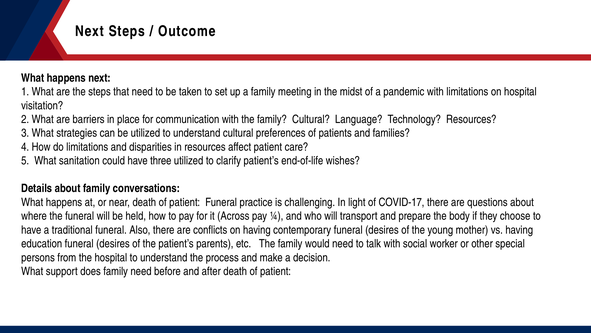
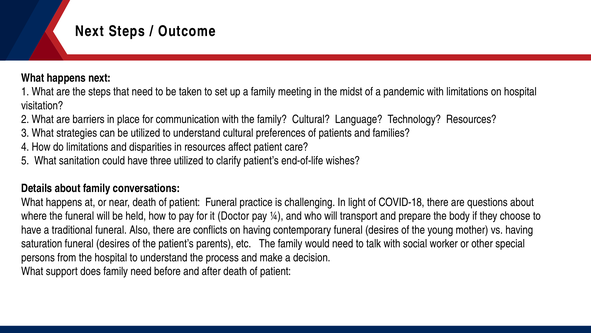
COVID-17: COVID-17 -> COVID-18 (401, 202)
Across: Across -> Doctor (233, 216)
education: education -> saturation (42, 243)
